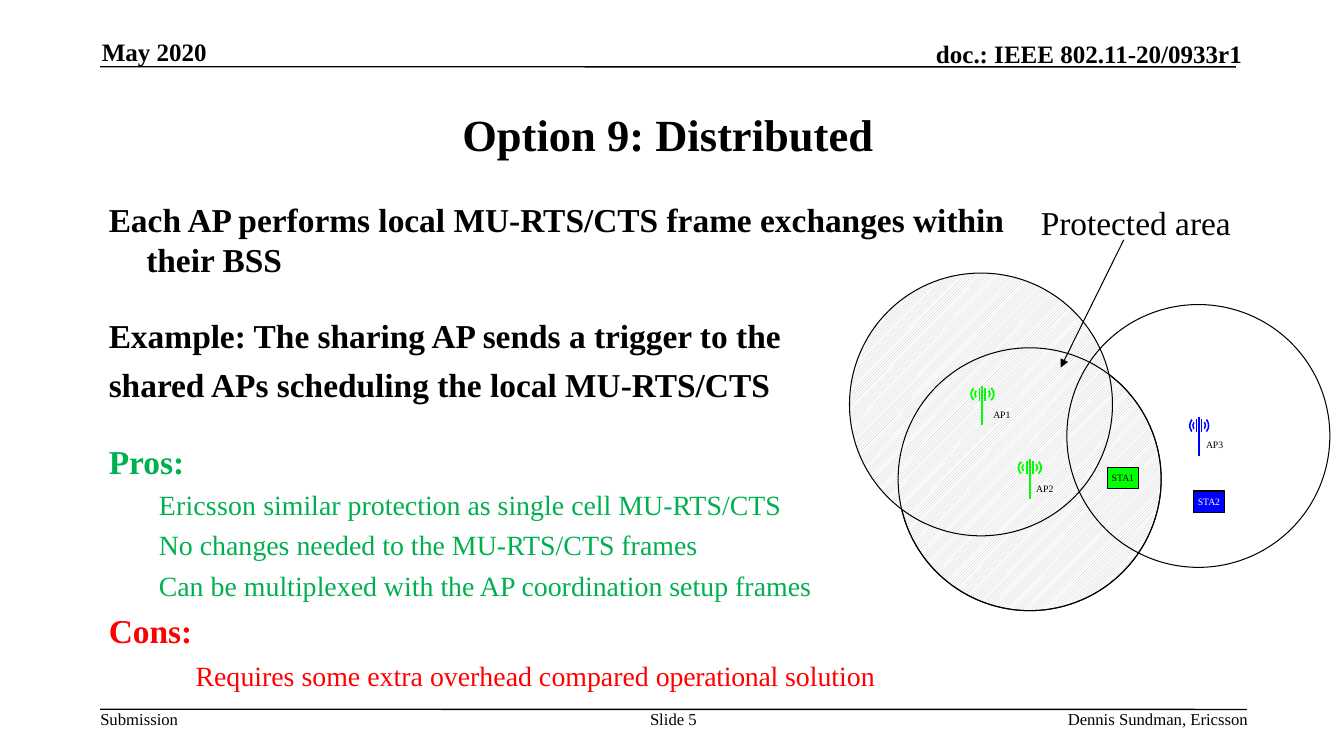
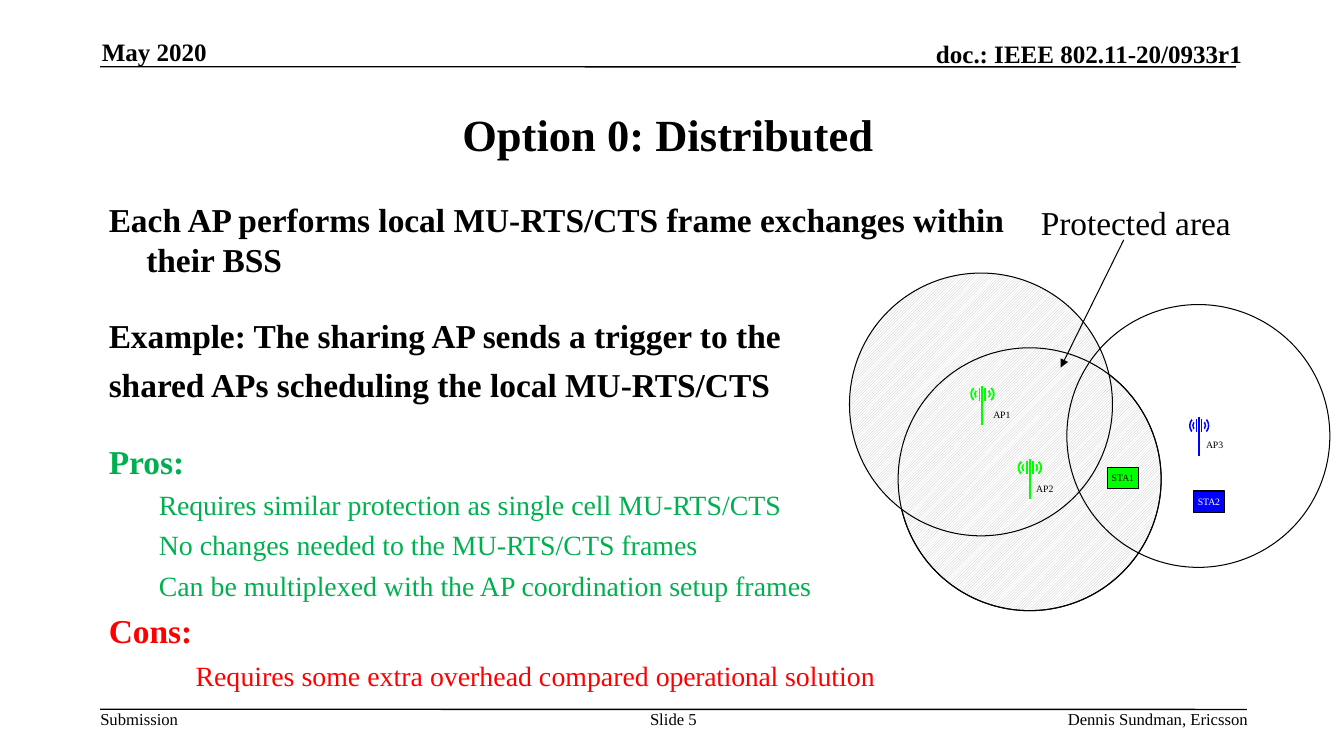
9: 9 -> 0 (626, 137)
Ericsson: Ericsson -> Requires (208, 507)
